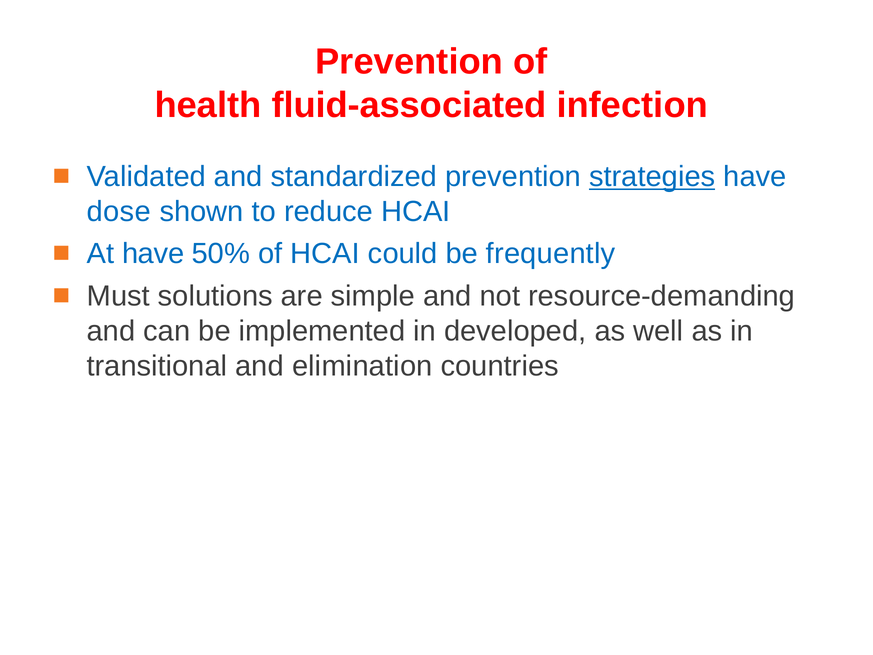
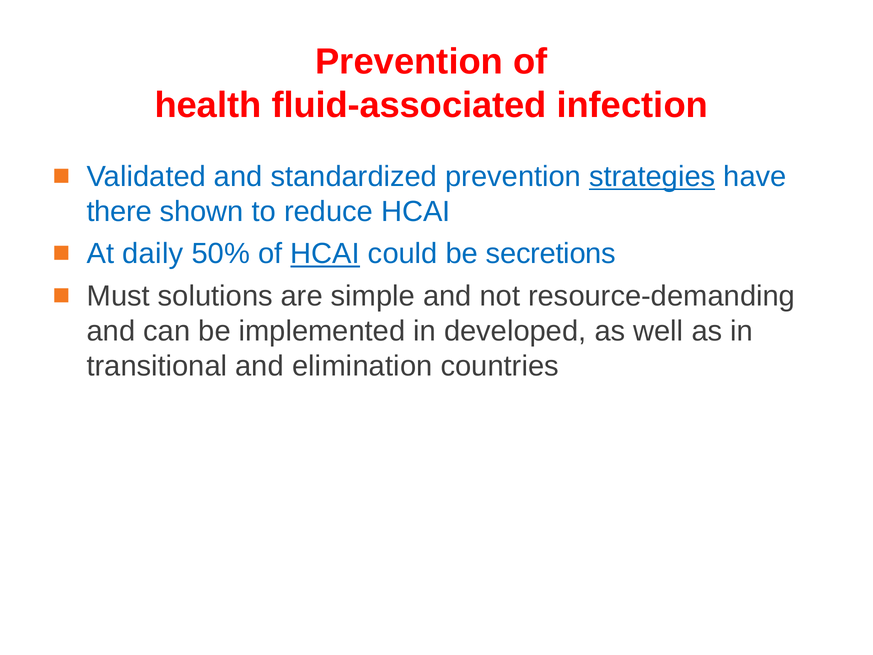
dose: dose -> there (119, 212)
At have: have -> daily (153, 254)
HCAI underline: none -> present (325, 254)
frequently: frequently -> secretions (551, 254)
